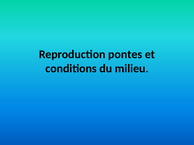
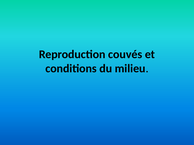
pontes: pontes -> couvés (125, 55)
